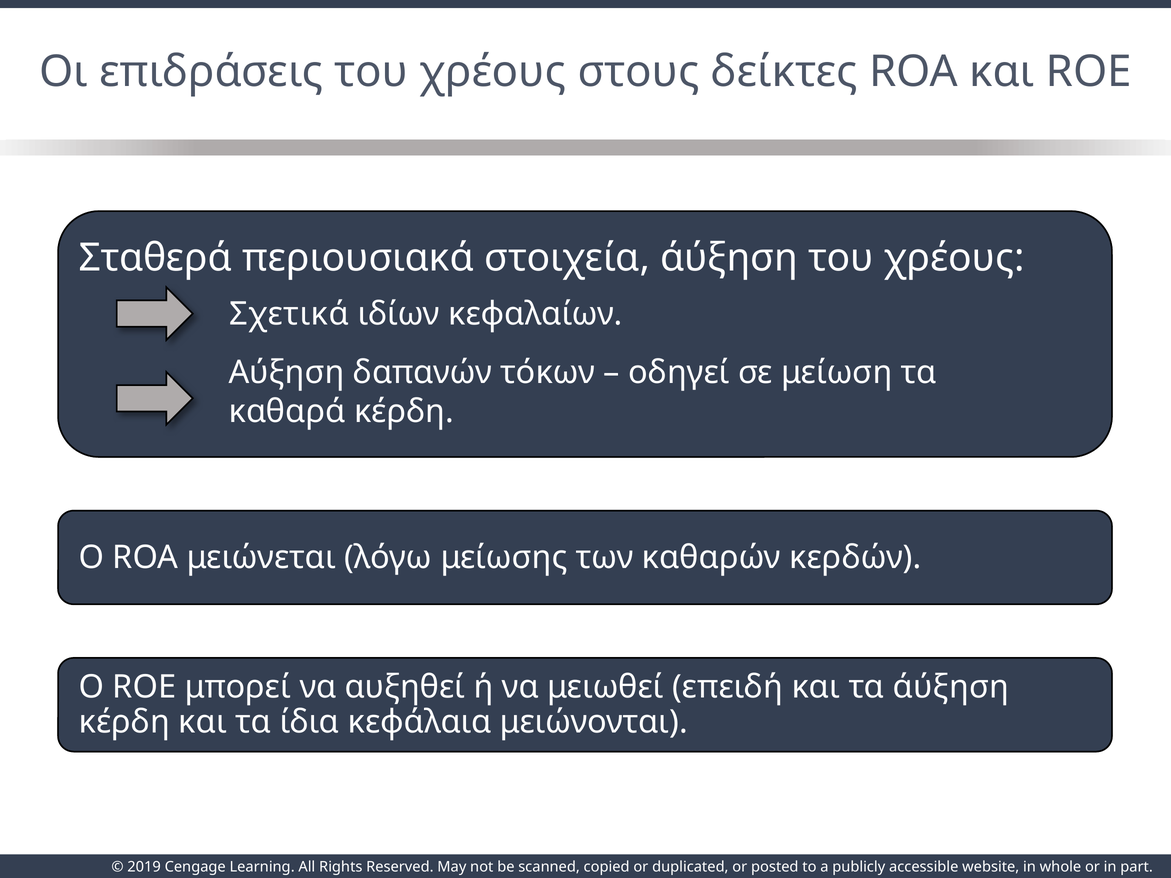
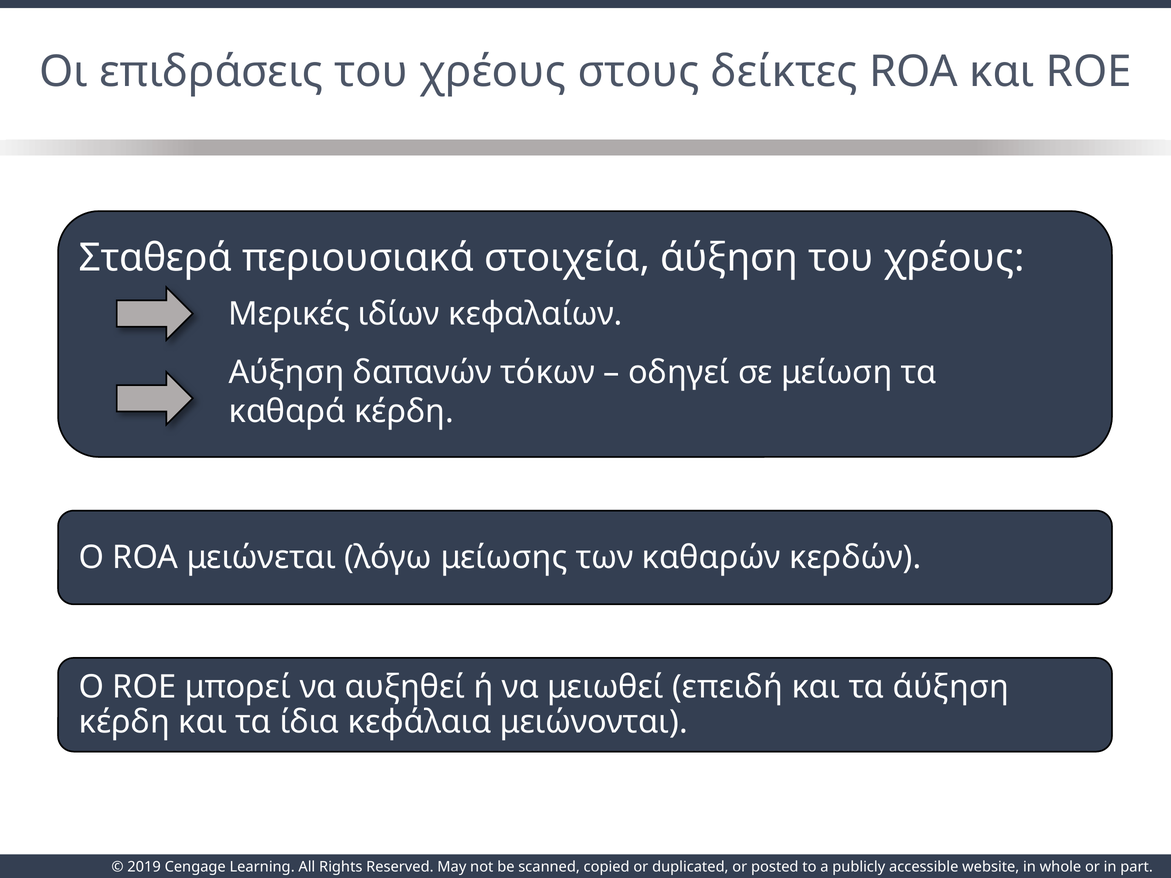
Σχετικά: Σχετικά -> Μερικές (289, 314)
